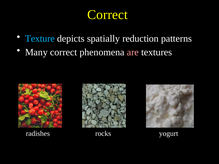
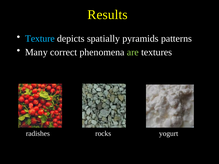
Correct: Correct -> Results (108, 15)
reduction: reduction -> pyramids (140, 39)
are colour: pink -> light green (133, 52)
